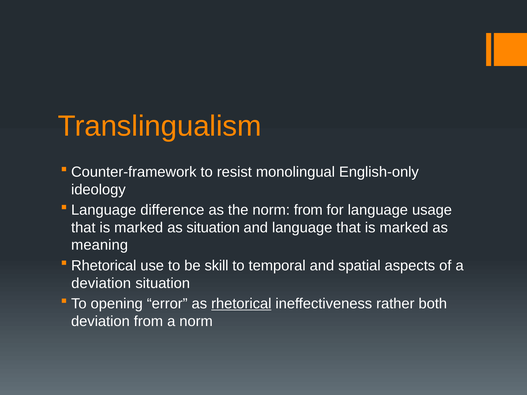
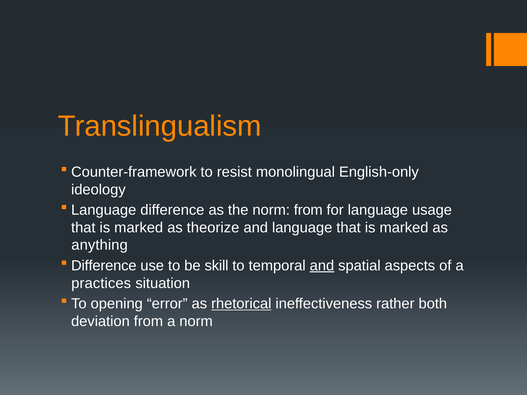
as situation: situation -> theorize (213, 228)
meaning: meaning -> anything (100, 245)
Rhetorical: Rhetorical -> Difference (104, 266)
and underline: none -> present (322, 266)
deviation: deviation -> practices (101, 283)
